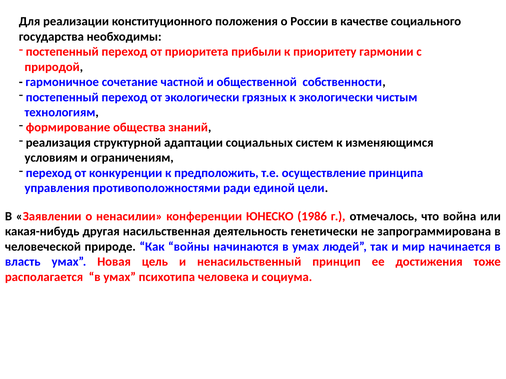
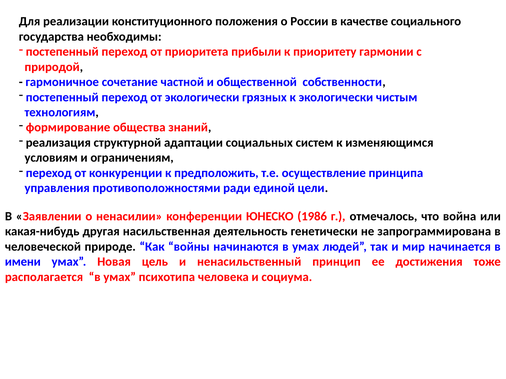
власть: власть -> имени (23, 262)
